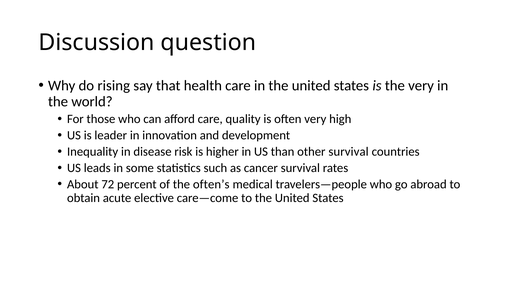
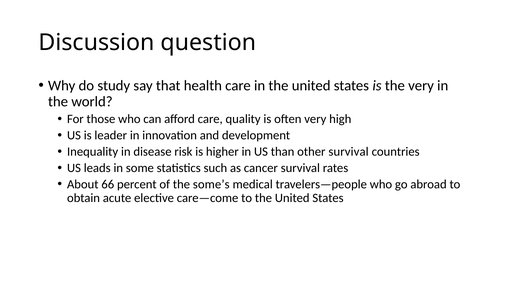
rising: rising -> study (114, 86)
72: 72 -> 66 (108, 184)
often’s: often’s -> some’s (211, 184)
